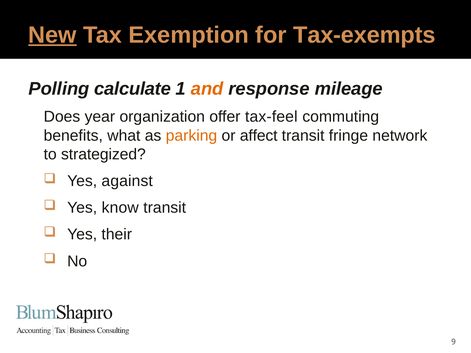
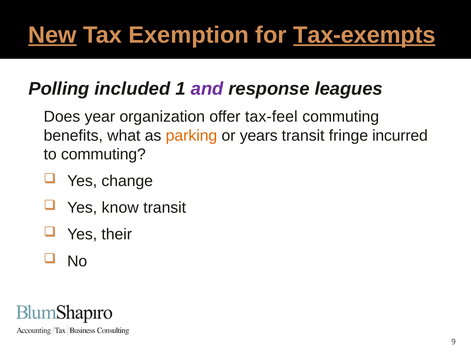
Tax-exempts underline: none -> present (364, 35)
calculate: calculate -> included (132, 89)
and colour: orange -> purple (207, 89)
mileage: mileage -> leagues (349, 89)
affect: affect -> years (259, 136)
network: network -> incurred (400, 136)
to strategized: strategized -> commuting (103, 155)
against: against -> change (127, 181)
